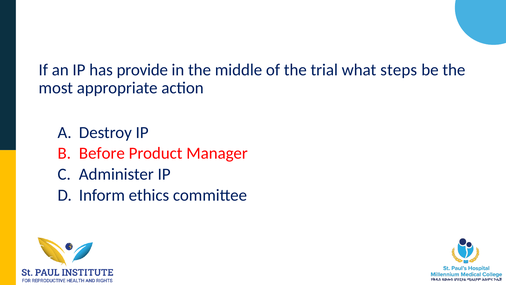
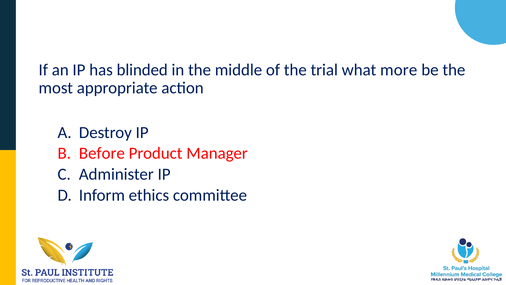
provide: provide -> blinded (142, 70)
steps: steps -> more (399, 70)
